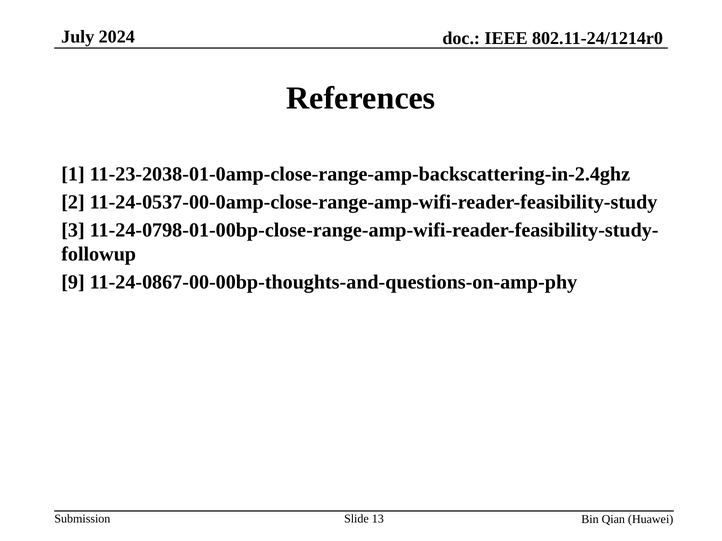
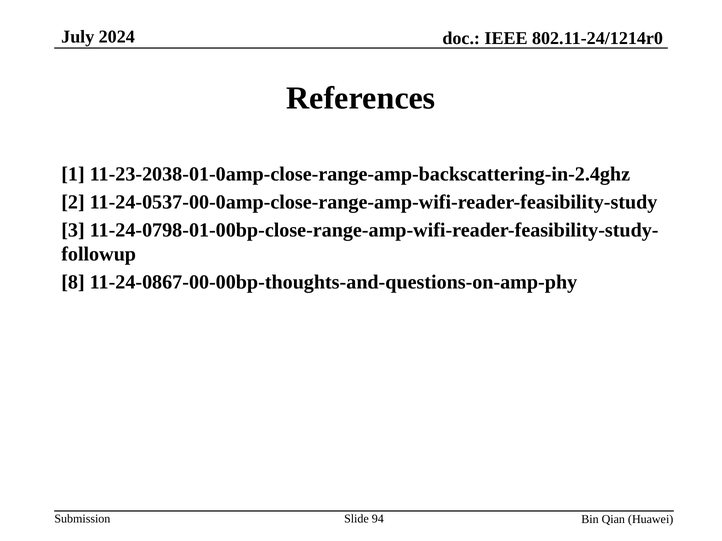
9: 9 -> 8 (73, 282)
13: 13 -> 94 (378, 519)
